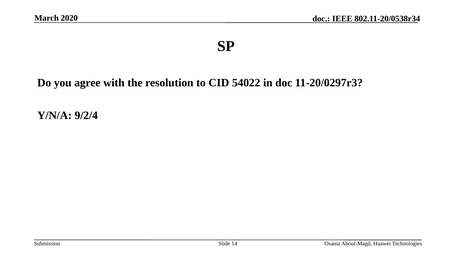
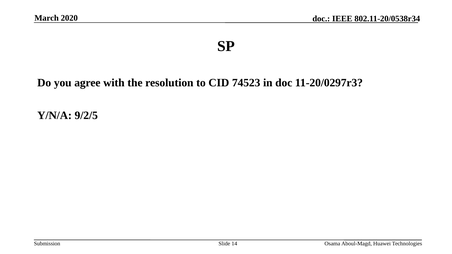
54022: 54022 -> 74523 (246, 83)
9/2/4: 9/2/4 -> 9/2/5 (86, 116)
